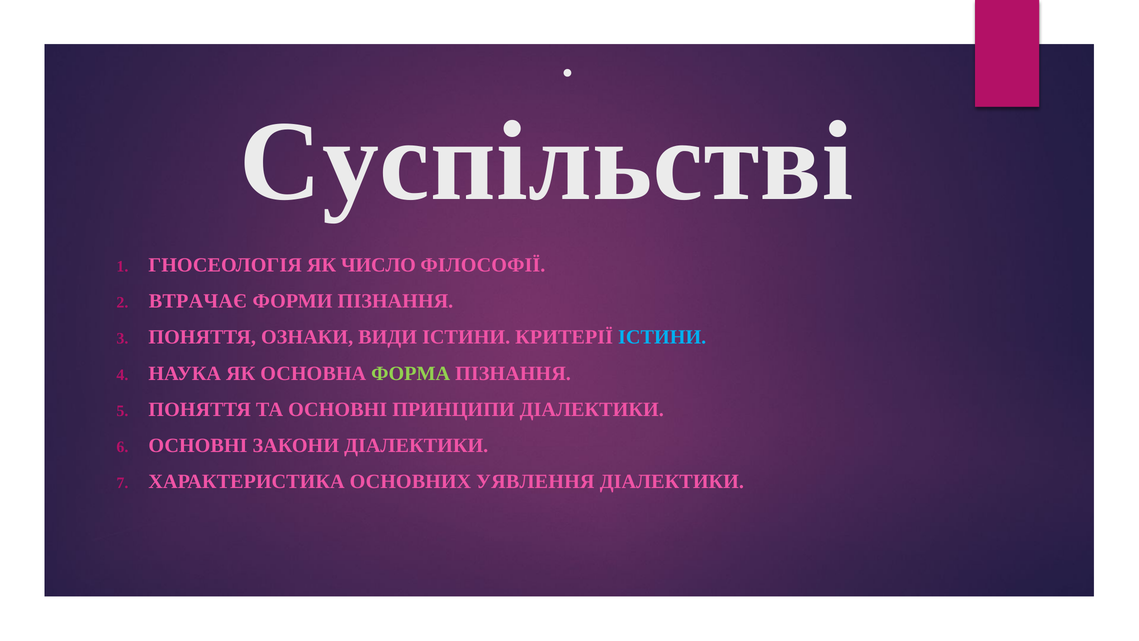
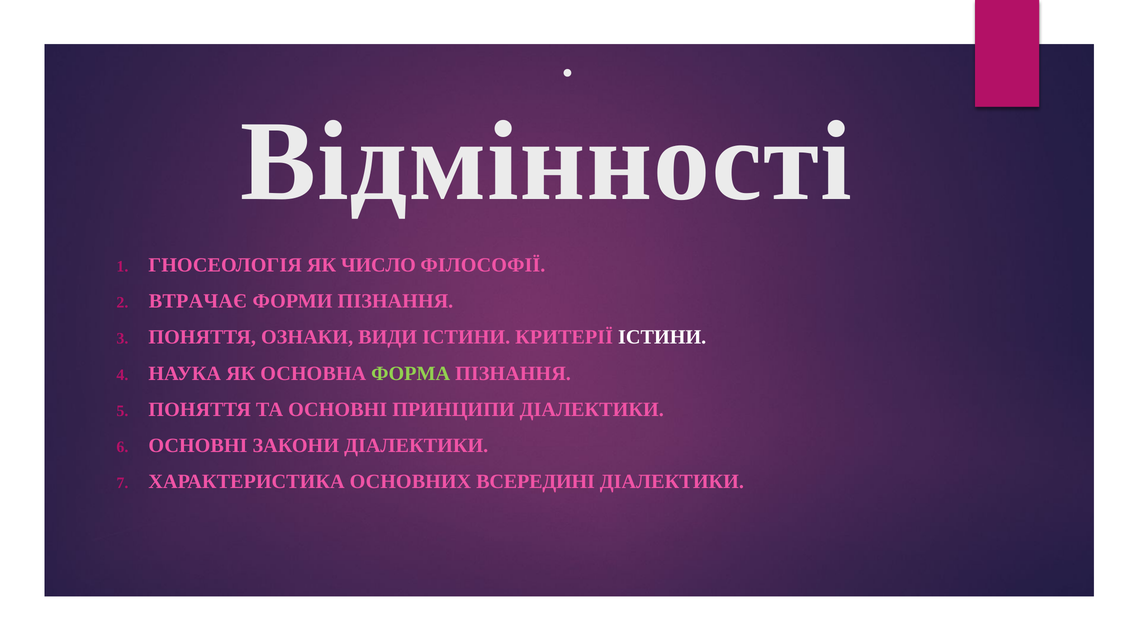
Суспільстві: Суспільстві -> Відмінності (546, 162)
ІСТИНИ colour: light blue -> white (662, 337)
УЯВЛЕННЯ: УЯВЛЕННЯ -> ВСЕРЕДИНІ (536, 481)
